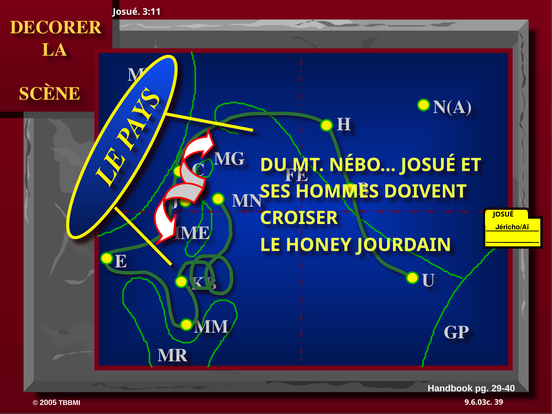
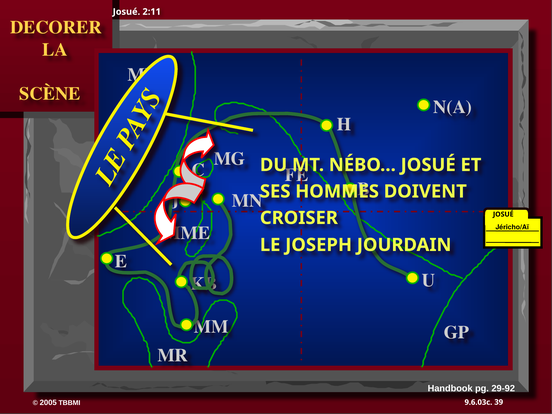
3:11: 3:11 -> 2:11 (152, 12)
HONEY: HONEY -> JOSEPH (319, 245)
29-40: 29-40 -> 29-92 (503, 388)
